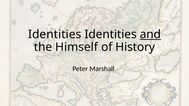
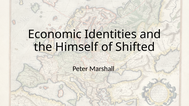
Identities: Identities -> Economic (55, 34)
and underline: present -> none (150, 34)
History: History -> Shifted (135, 47)
